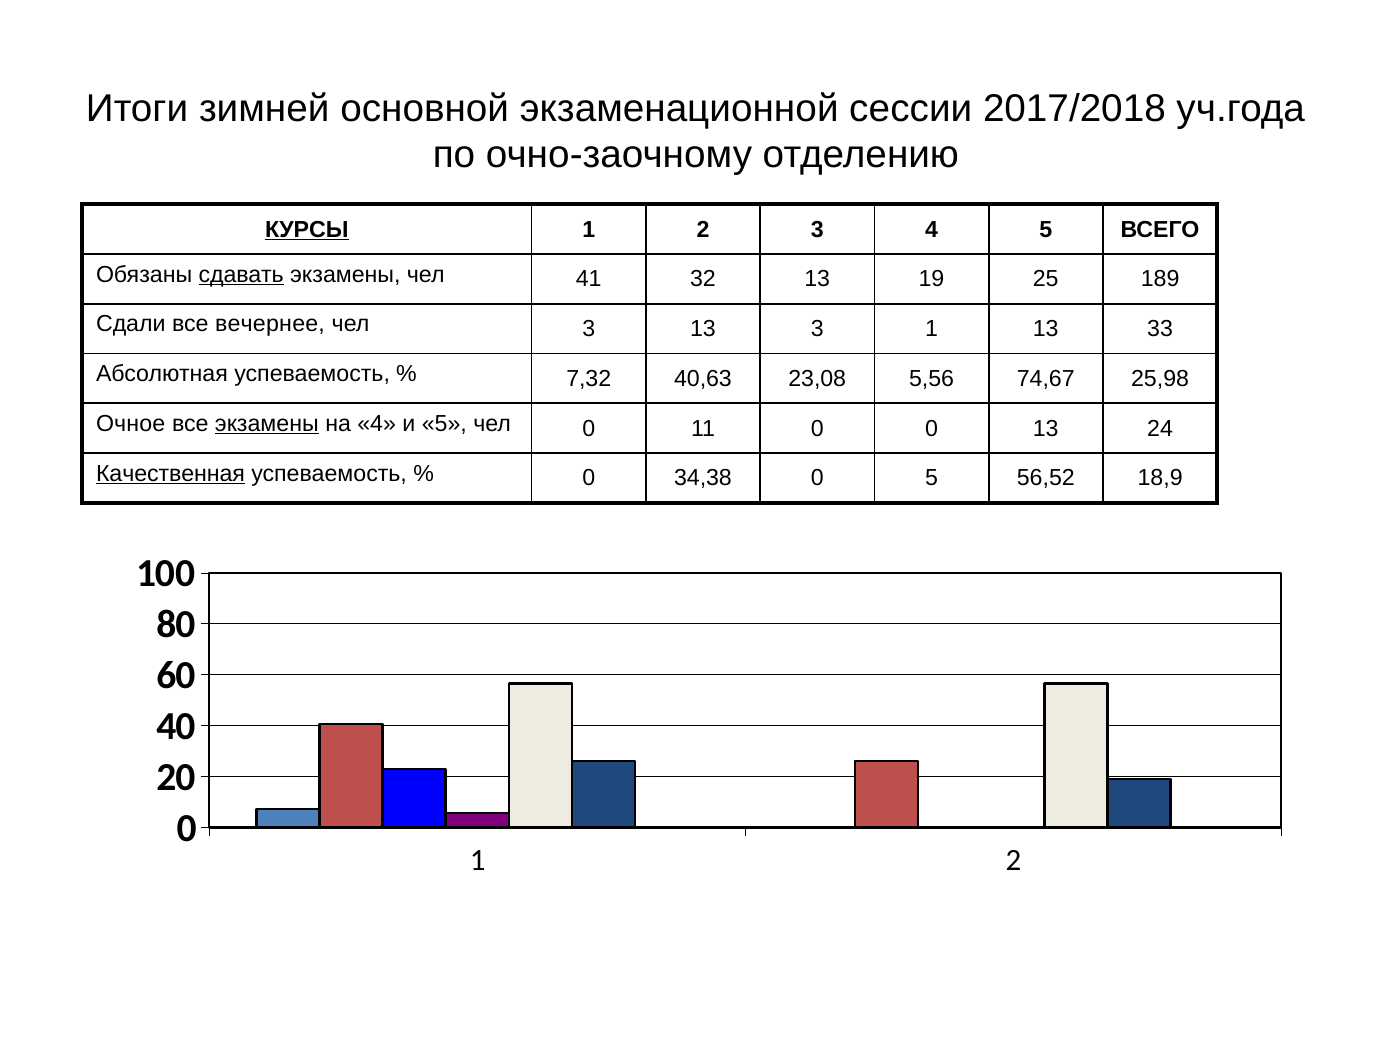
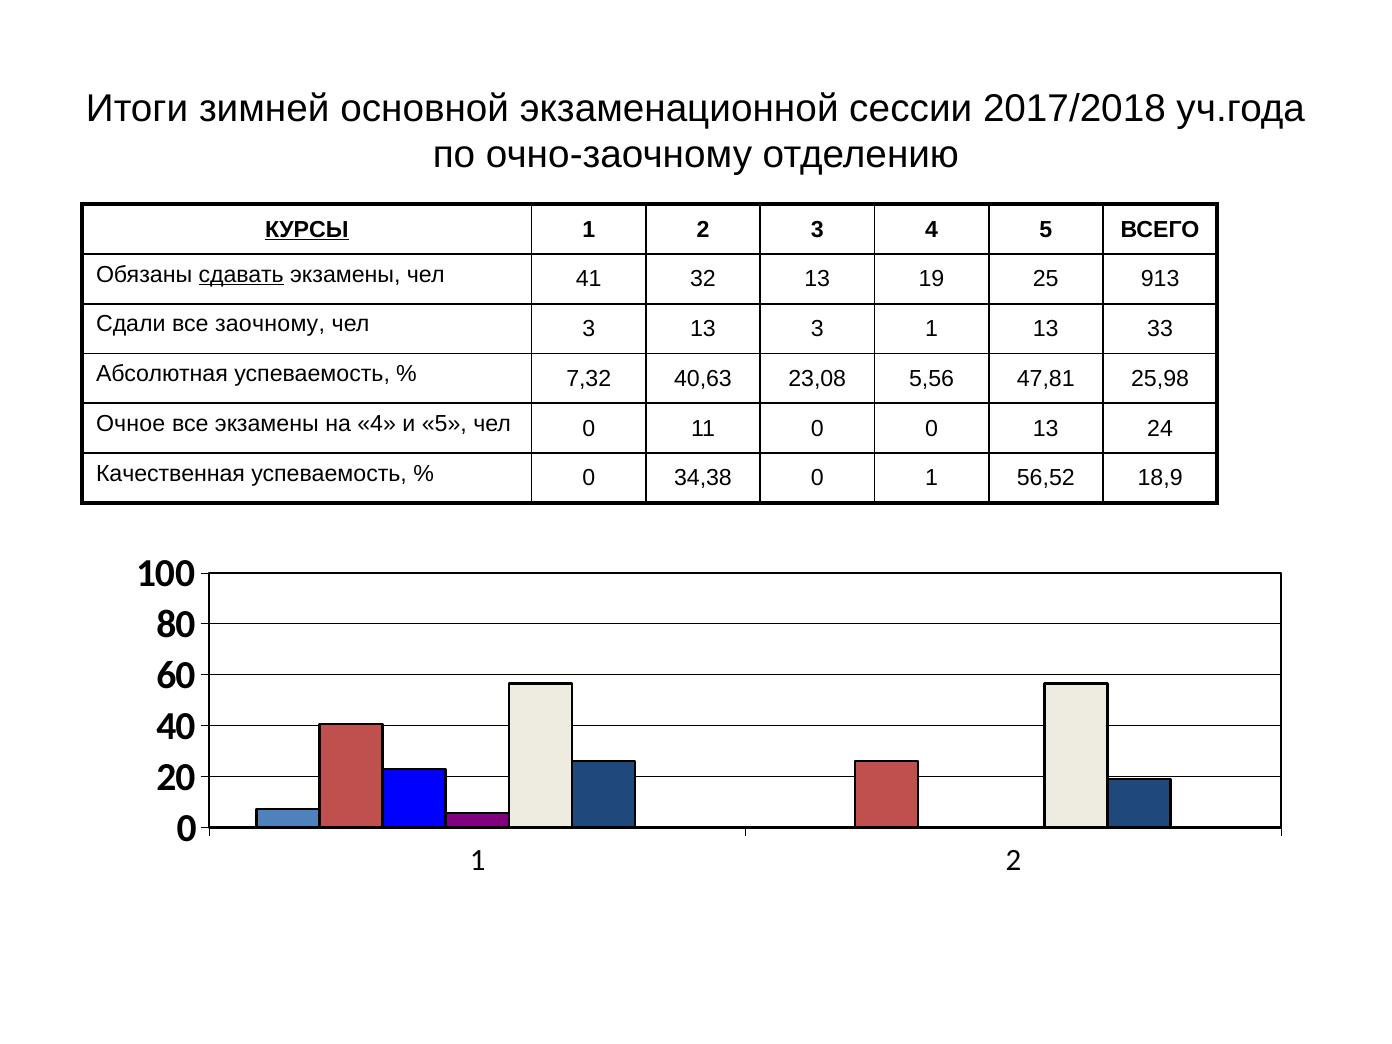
189: 189 -> 913 (1160, 279)
вечернее: вечернее -> заочному (270, 324)
74,67: 74,67 -> 47,81 (1046, 379)
экзамены underline: present -> none (267, 424)
Качественная underline: present -> none (170, 473)
0 5: 5 -> 1 (932, 478)
